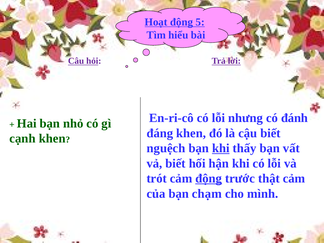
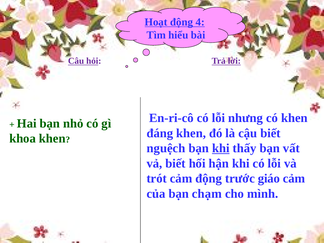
5: 5 -> 4 (200, 22)
có đánh: đánh -> khen (294, 118)
cạnh: cạnh -> khoa (23, 139)
động underline: present -> none (209, 179)
thật: thật -> giáo (269, 179)
